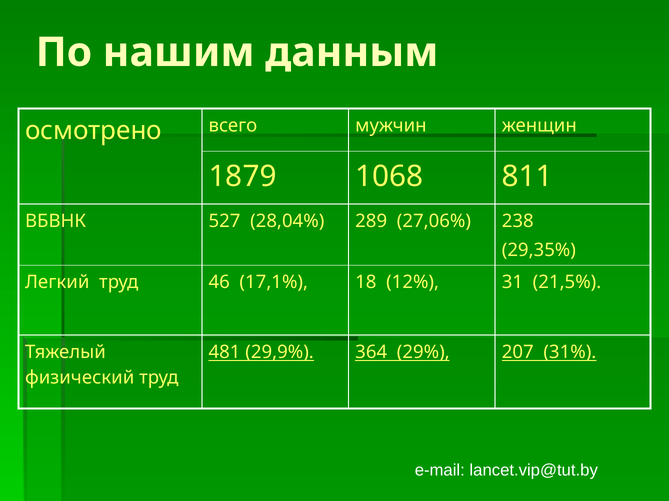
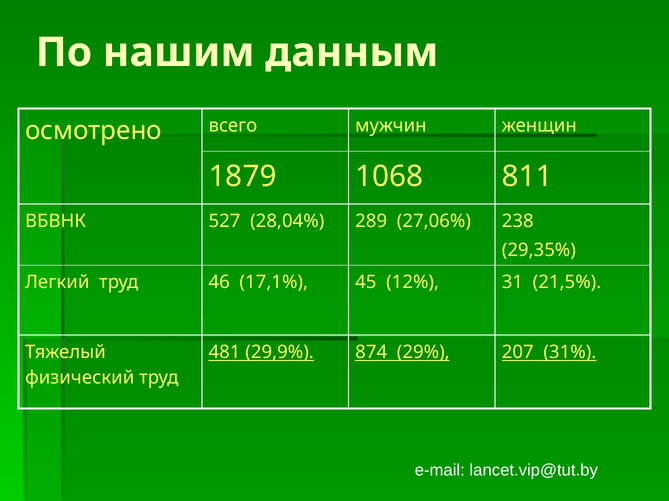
18: 18 -> 45 (366, 283)
364: 364 -> 874 (371, 353)
